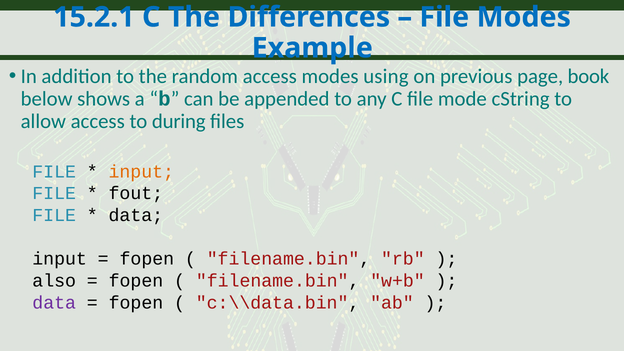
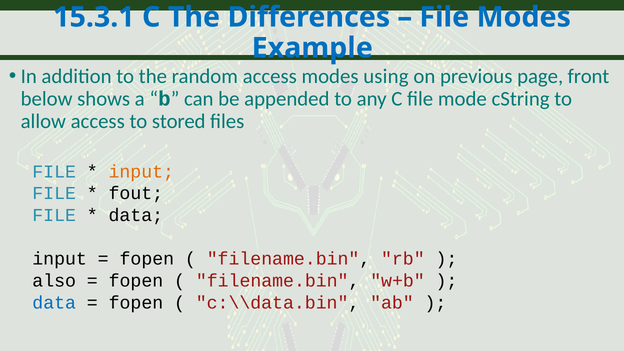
15.2.1: 15.2.1 -> 15.3.1 (94, 17)
book: book -> front (588, 76)
during: during -> stored (179, 121)
data colour: purple -> blue (54, 303)
